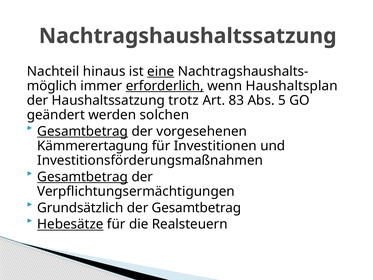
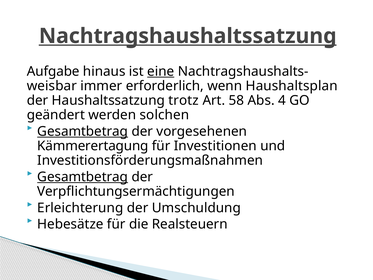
Nachtragshaushaltssatzung underline: none -> present (188, 36)
Nachteil: Nachteil -> Aufgabe (53, 71)
möglich: möglich -> weisbar (52, 86)
erforderlich underline: present -> none (165, 86)
83: 83 -> 58 (236, 100)
5: 5 -> 4 (282, 100)
Grundsätzlich: Grundsätzlich -> Erleichterung (80, 208)
der Gesamtbetrag: Gesamtbetrag -> Umschuldung (196, 208)
Hebesätze underline: present -> none (70, 224)
